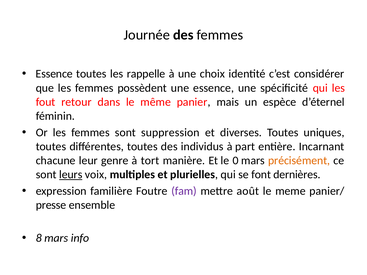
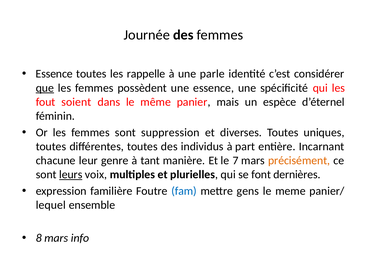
choix: choix -> parle (212, 74)
que underline: none -> present (45, 88)
retour: retour -> soient (76, 102)
tort: tort -> tant (150, 161)
0: 0 -> 7 (236, 161)
fam colour: purple -> blue (184, 191)
août: août -> gens (248, 191)
presse: presse -> lequel (51, 205)
